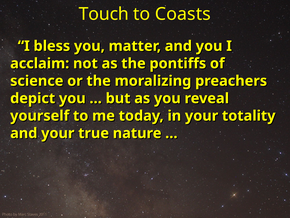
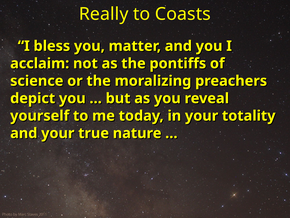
Touch: Touch -> Really (104, 14)
